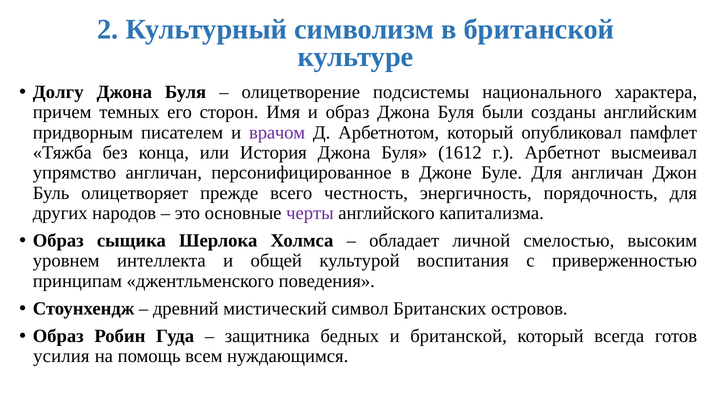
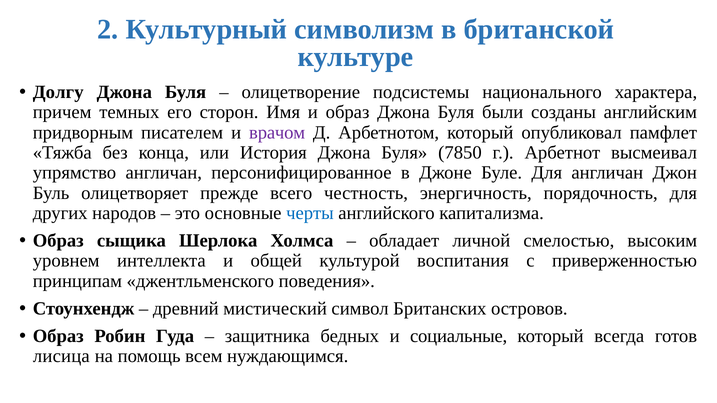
1612: 1612 -> 7850 (460, 153)
черты colour: purple -> blue (310, 213)
и британской: британской -> социальные (459, 336)
усилия: усилия -> лисица (61, 357)
